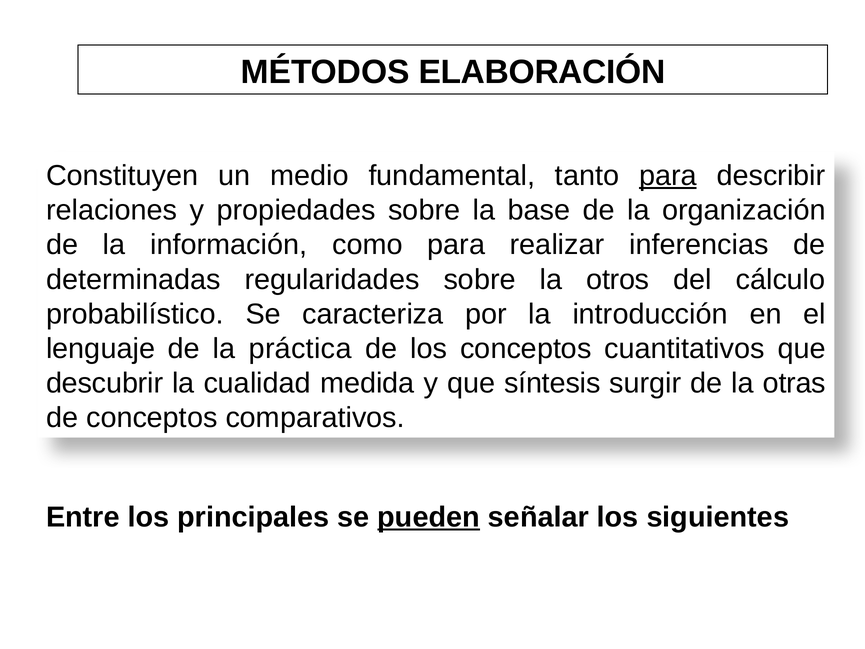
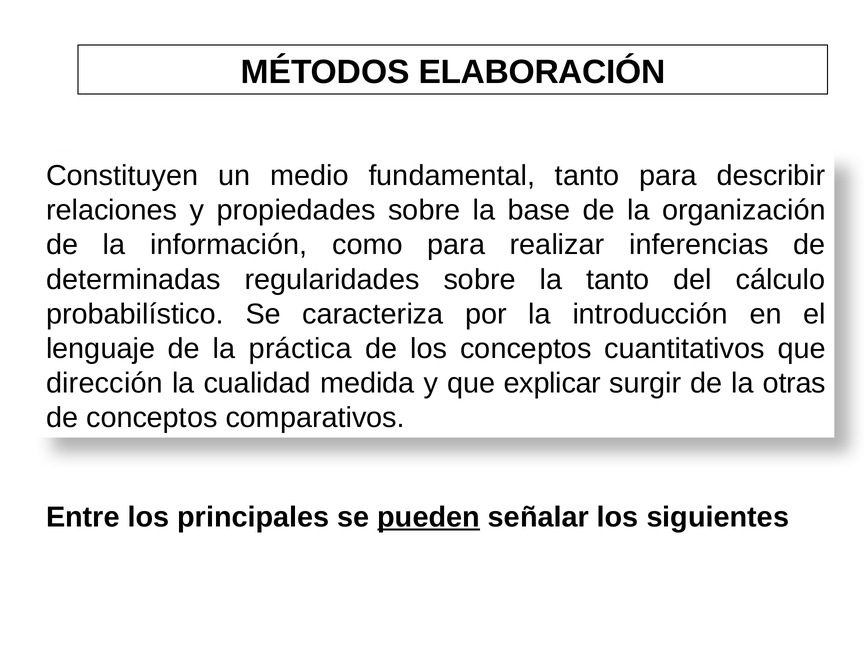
para underline: present -> none (668, 176)
la otros: otros -> tanto (618, 279)
descubrir: descubrir -> dirección (104, 383)
síntesis: síntesis -> explicar (552, 383)
